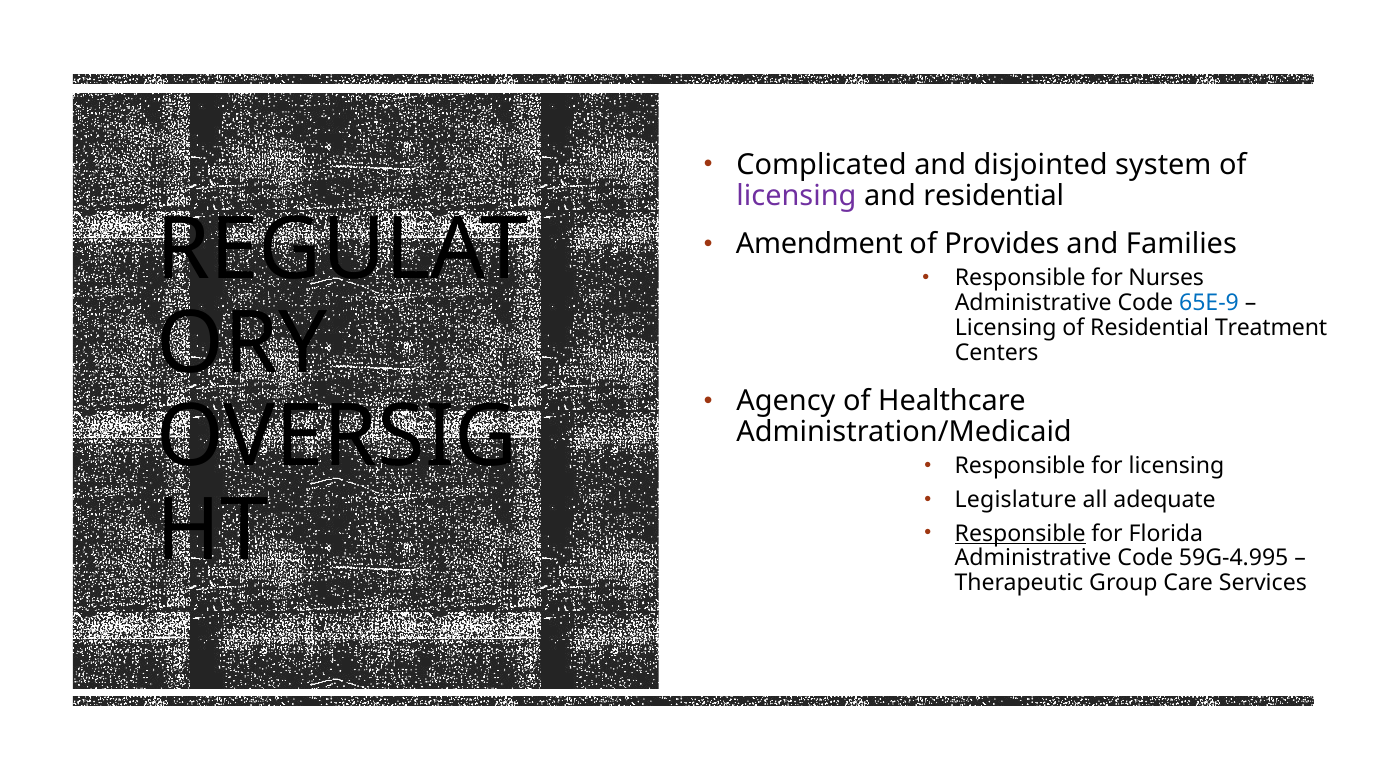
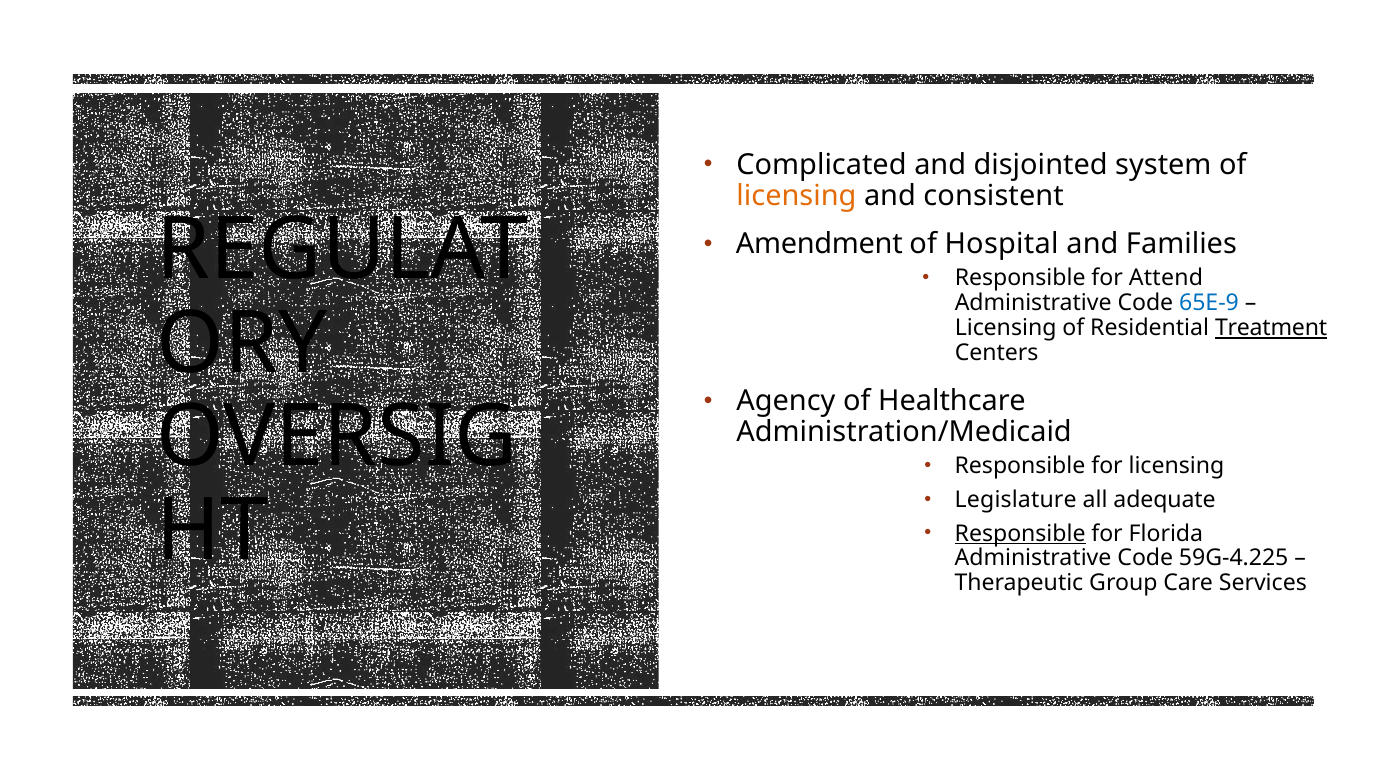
licensing colour: purple -> orange (796, 196)
and residential: residential -> consistent (994, 196)
Provides: Provides -> Hospital (1002, 244)
Nurses: Nurses -> Attend (1166, 278)
Treatment underline: none -> present (1271, 328)
59G-4.995: 59G-4.995 -> 59G-4.225 (1234, 558)
